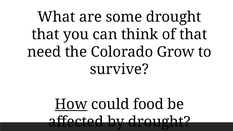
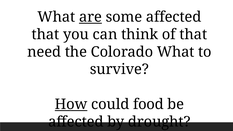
are underline: none -> present (90, 17)
some drought: drought -> affected (174, 17)
Colorado Grow: Grow -> What (176, 52)
